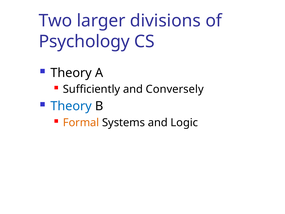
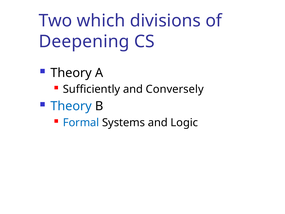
larger: larger -> which (101, 21)
Psychology: Psychology -> Deepening (84, 42)
Formal colour: orange -> blue (81, 122)
